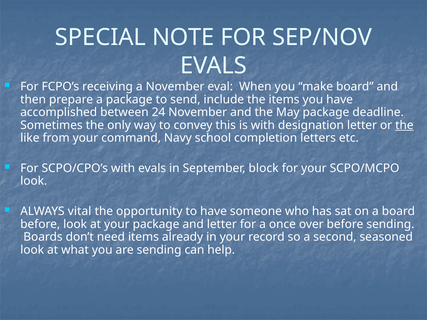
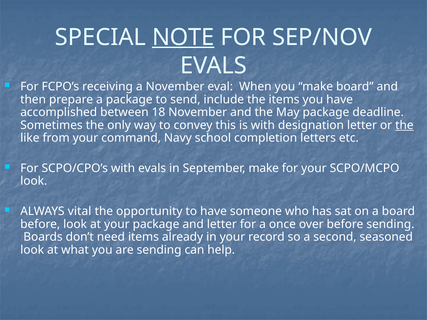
NOTE underline: none -> present (183, 37)
24: 24 -> 18 (158, 112)
September block: block -> make (264, 168)
